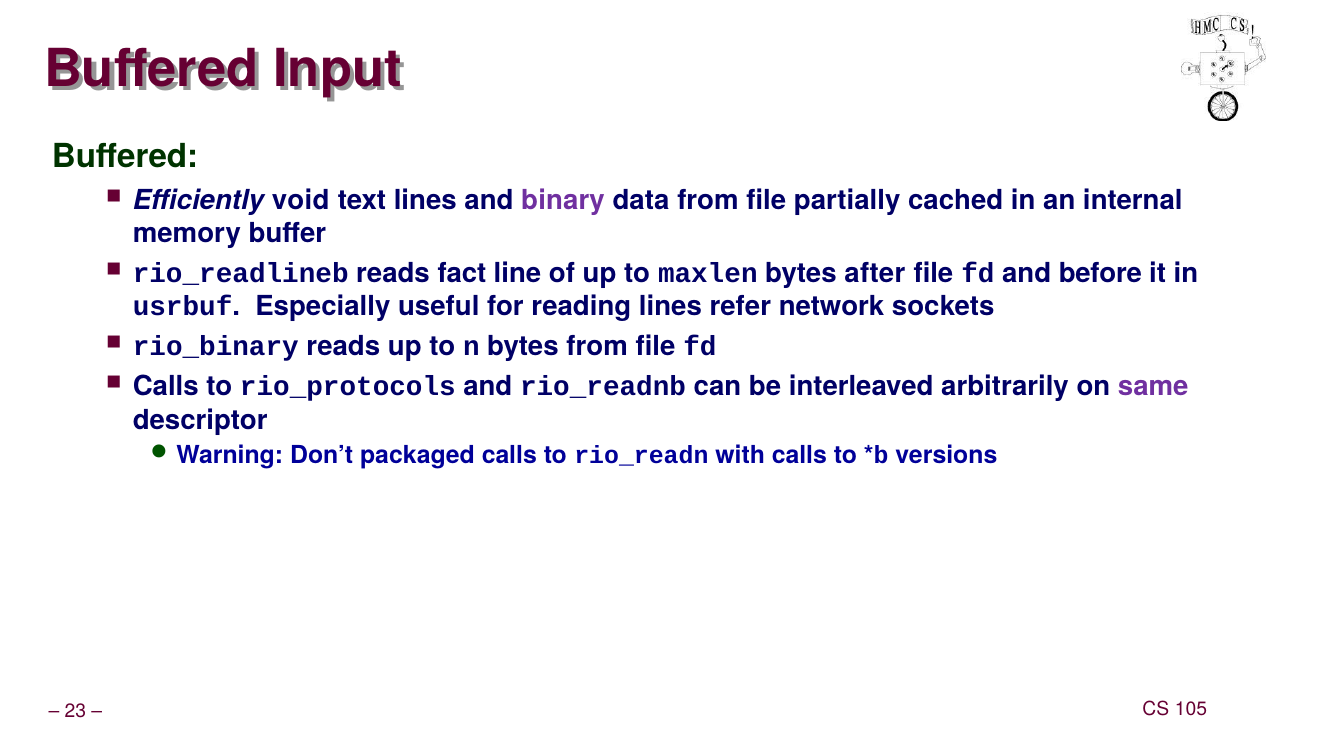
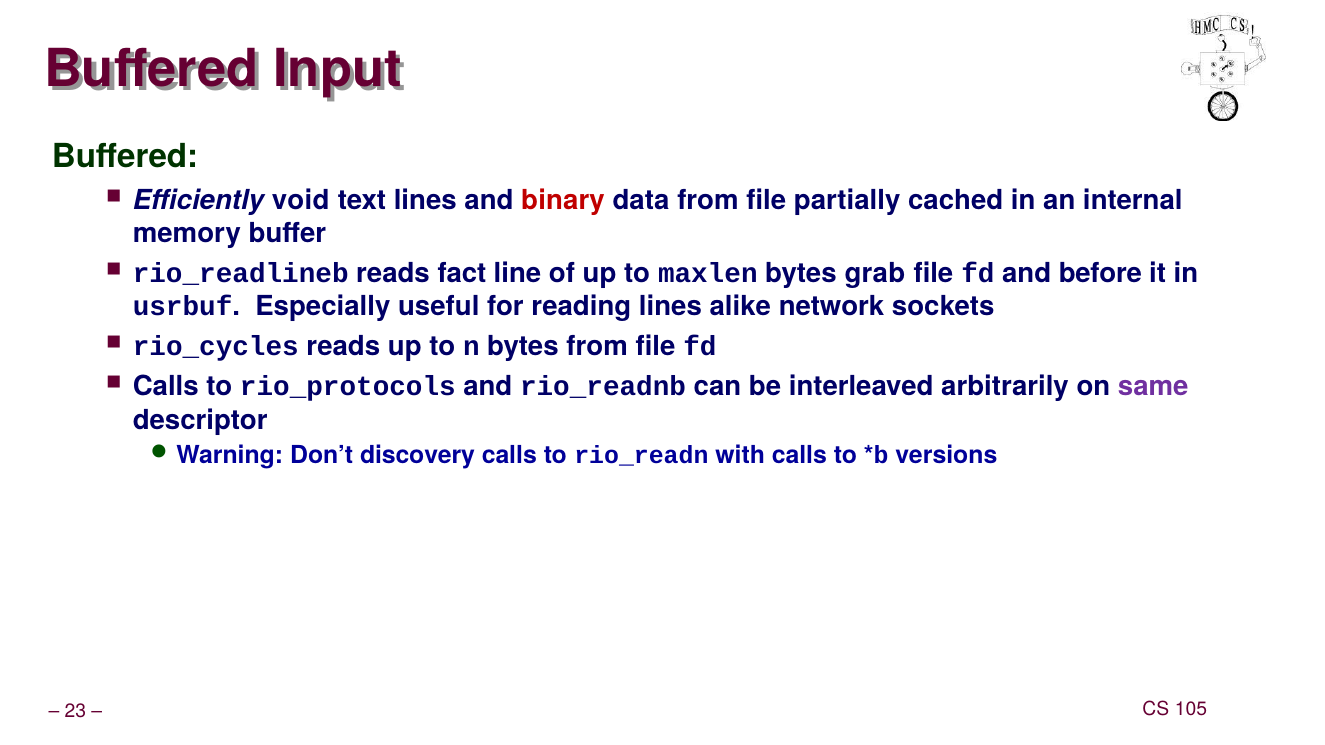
binary colour: purple -> red (563, 201)
after: after -> grab (875, 274)
refer: refer -> alike (740, 307)
rio_binary: rio_binary -> rio_cycles (216, 347)
packaged: packaged -> discovery (418, 456)
